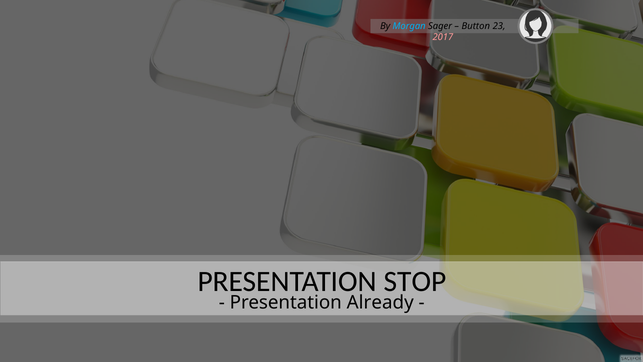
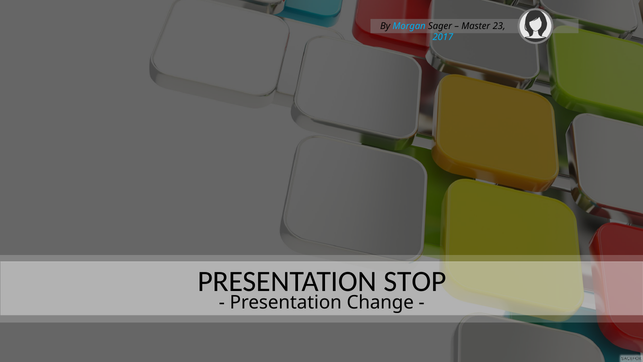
Button: Button -> Master (476, 26)
2017 colour: pink -> light blue (443, 37)
Already: Already -> Change (380, 302)
